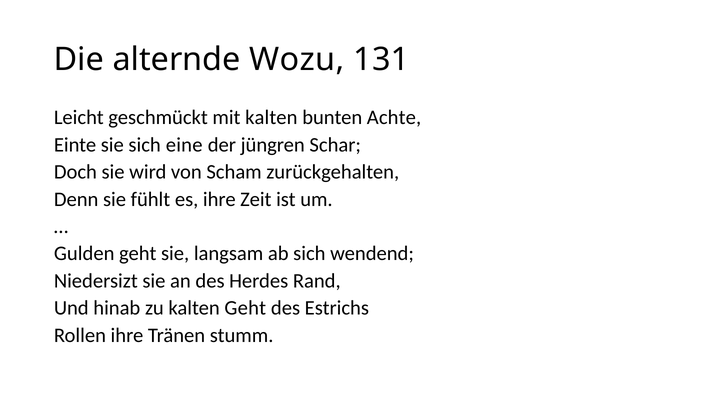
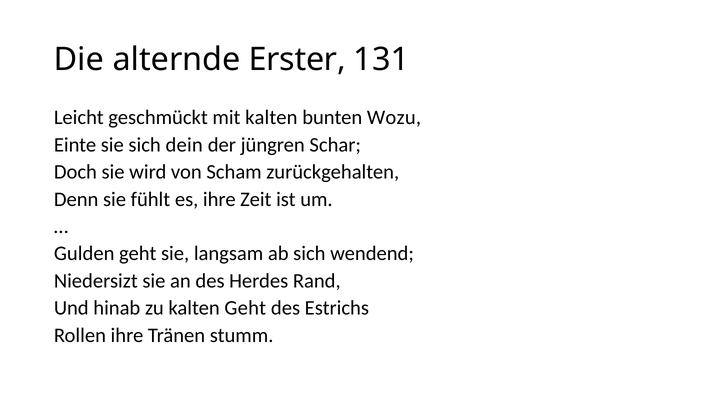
Wozu: Wozu -> Erster (297, 59)
Achte: Achte -> Wozu (394, 118)
eine: eine -> dein (184, 145)
